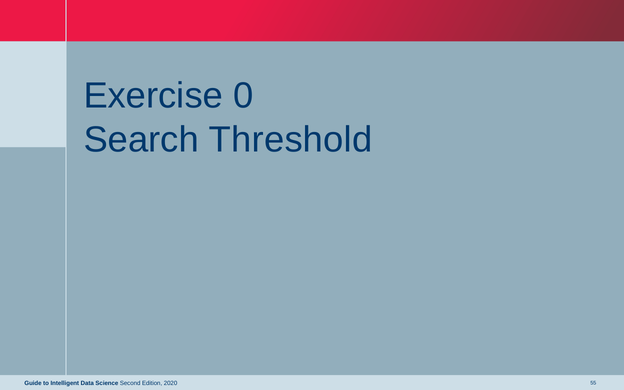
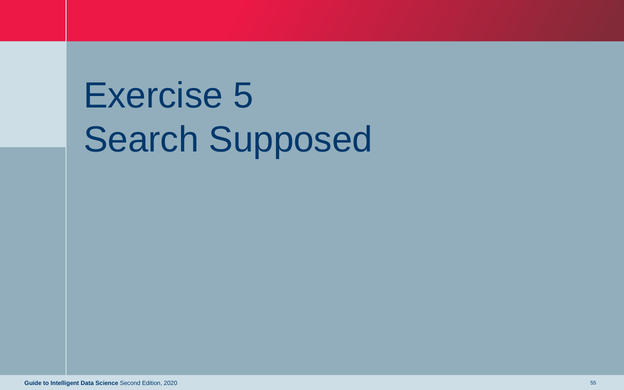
0: 0 -> 5 (243, 96)
Threshold: Threshold -> Supposed (291, 140)
